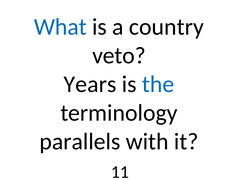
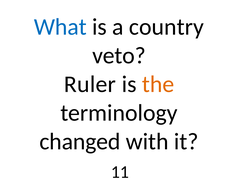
Years: Years -> Ruler (90, 84)
the colour: blue -> orange (158, 84)
parallels: parallels -> changed (80, 141)
